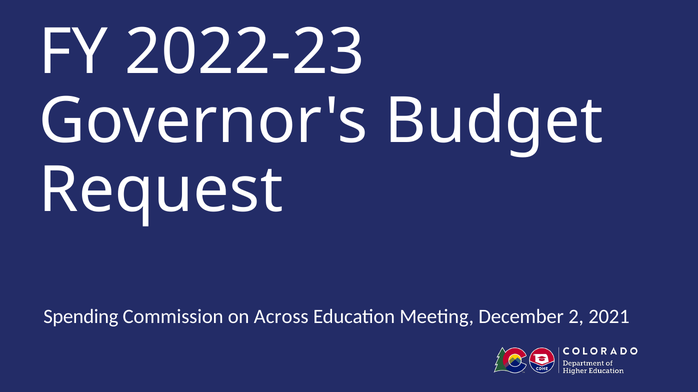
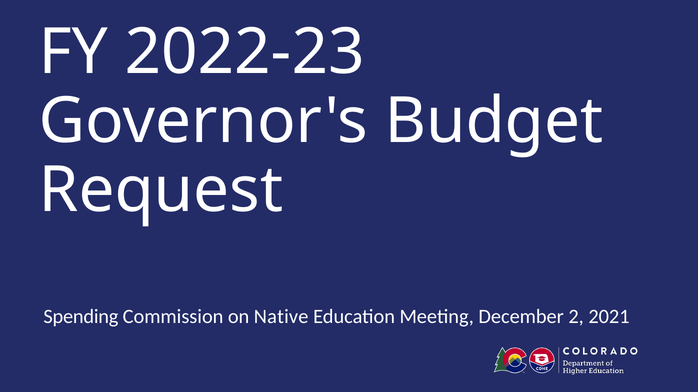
Across: Across -> Native (281, 317)
